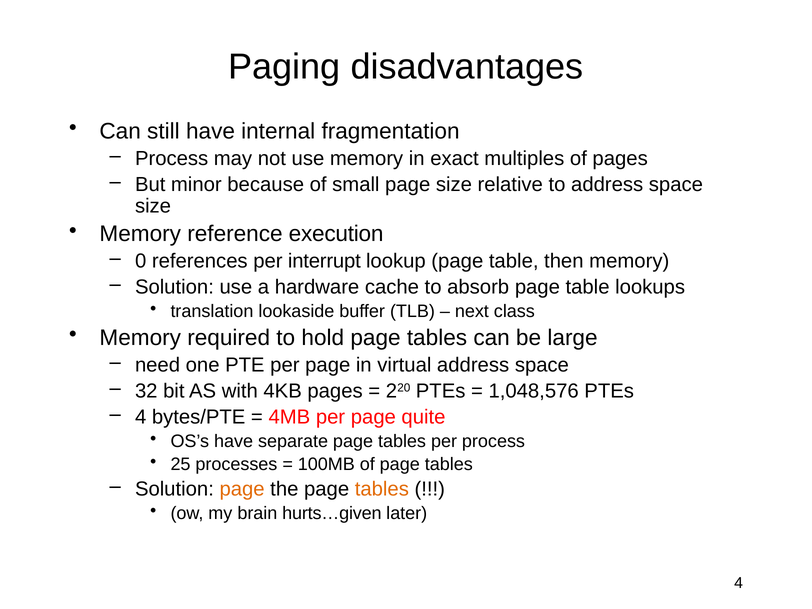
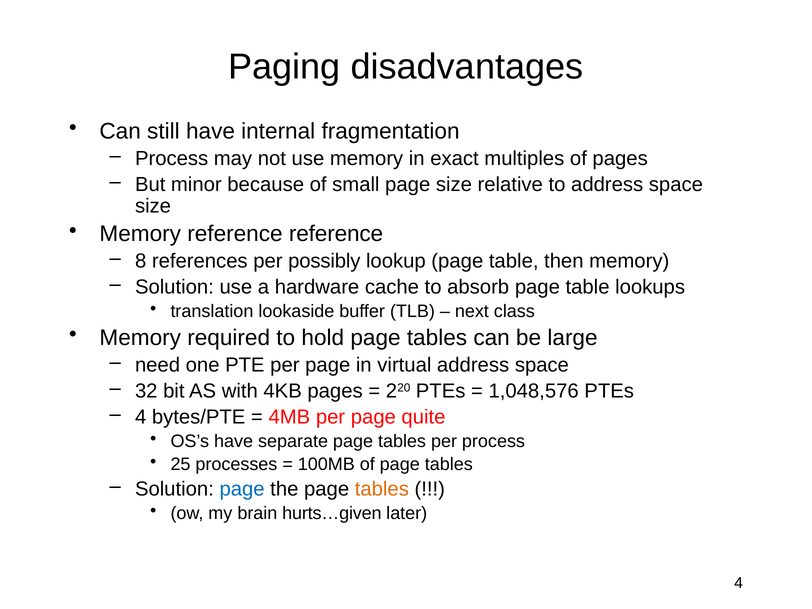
reference execution: execution -> reference (336, 234)
0: 0 -> 8 (141, 261)
interrupt: interrupt -> possibly (324, 261)
page colour: orange -> blue (242, 489)
